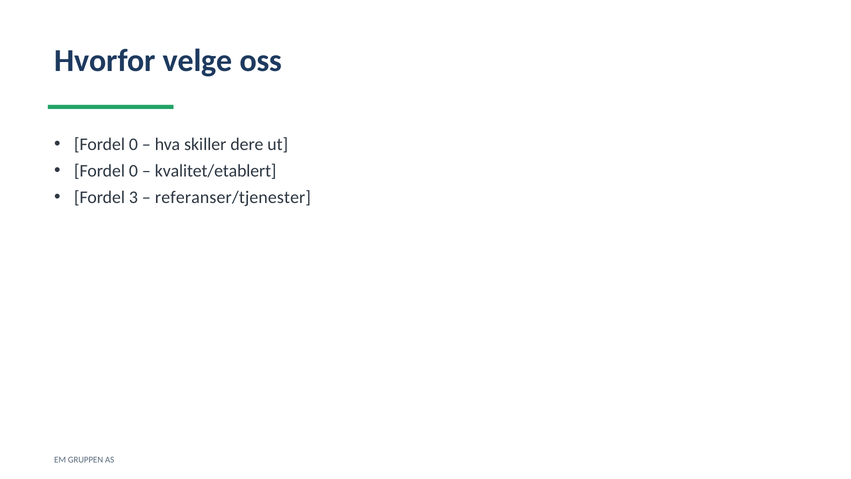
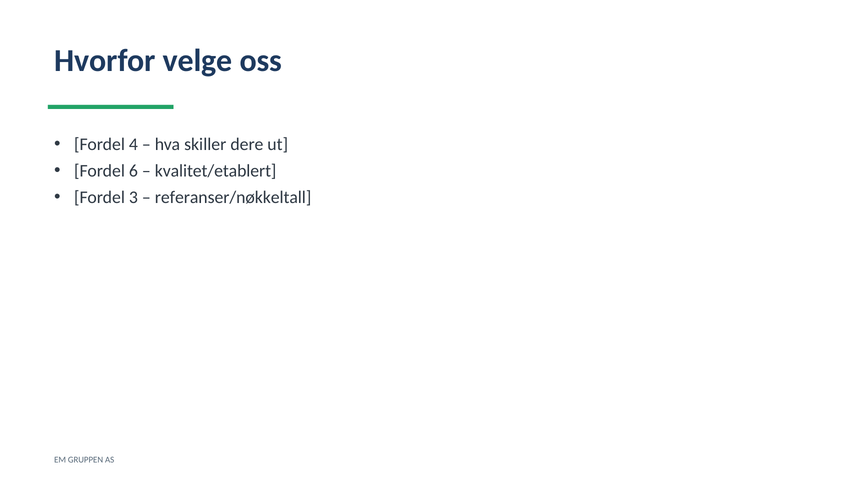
0: 0 -> 4 (133, 144)
0: 0 -> 6 (133, 171)
referanser/tjenester: referanser/tjenester -> referanser/nøkkeltall (233, 197)
